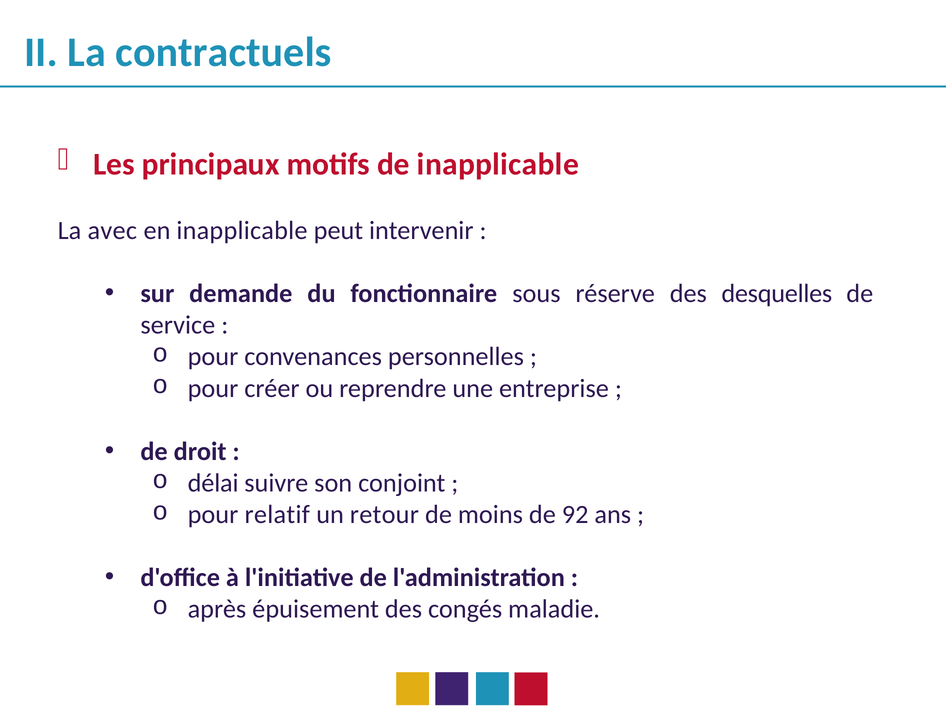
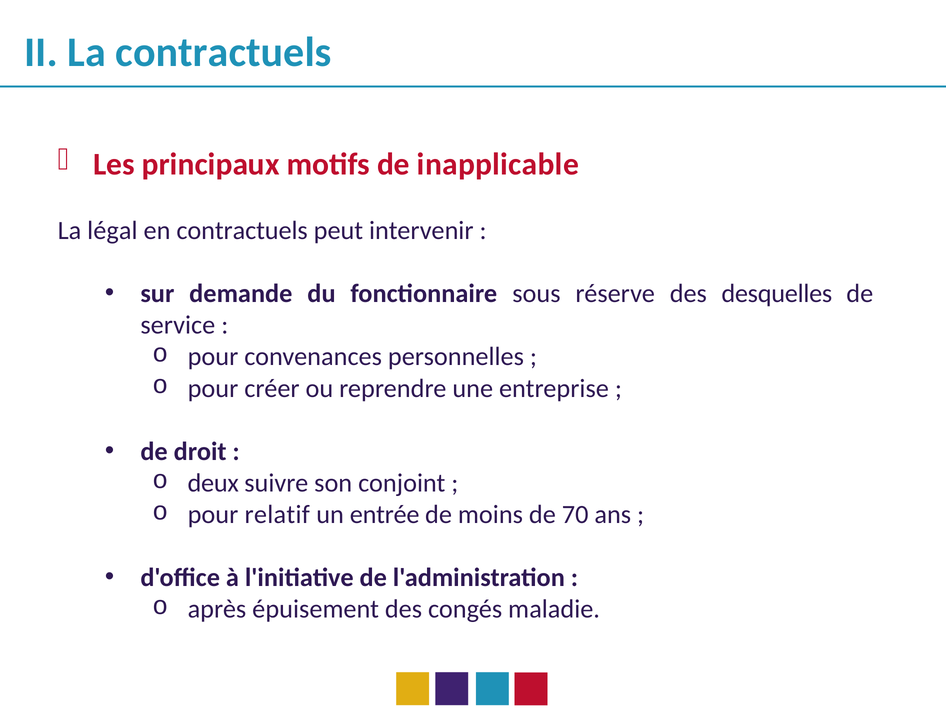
avec: avec -> légal (112, 230)
en inapplicable: inapplicable -> contractuels (242, 230)
délai: délai -> deux (213, 483)
retour: retour -> entrée (385, 514)
92: 92 -> 70 (575, 514)
